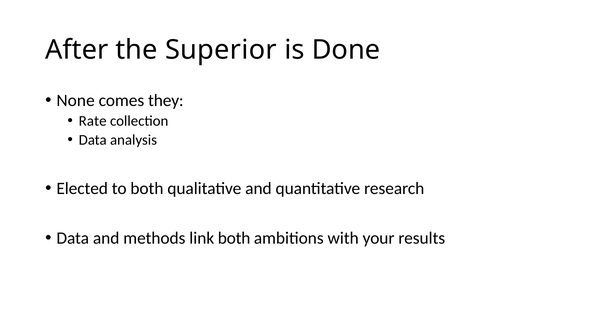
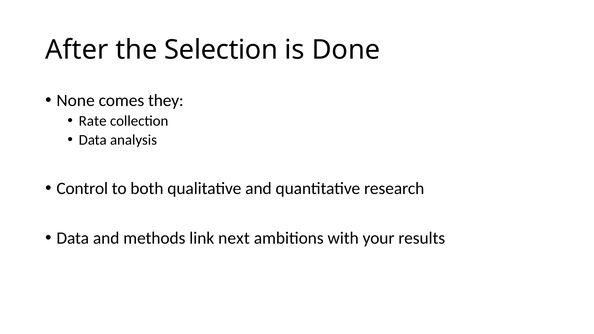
Superior: Superior -> Selection (221, 50)
Elected: Elected -> Control (82, 188)
link both: both -> next (234, 238)
